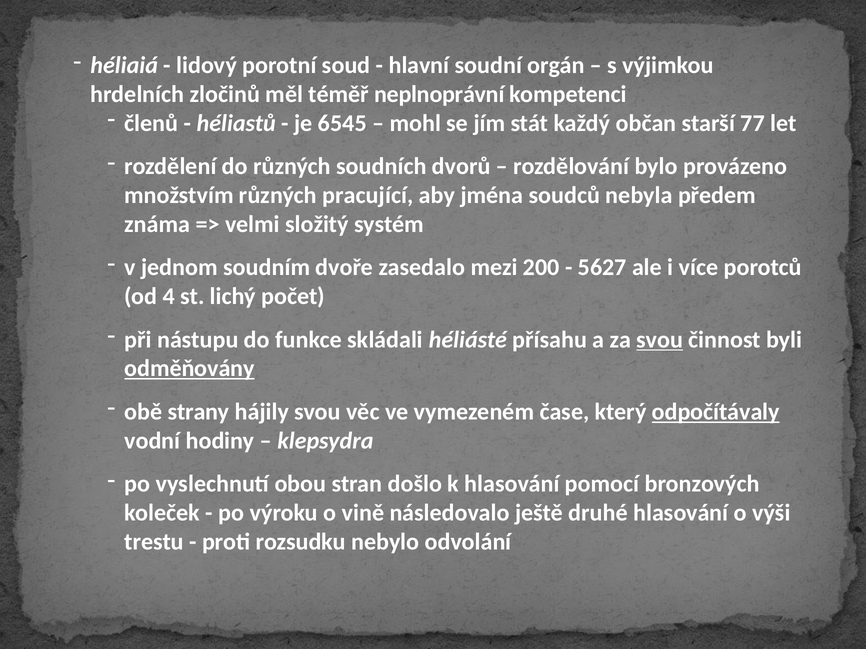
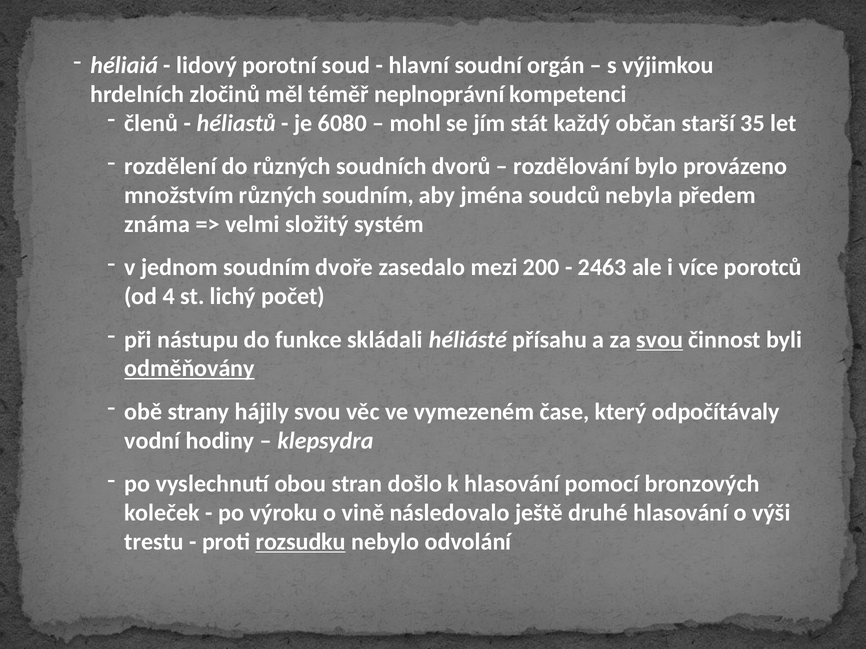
6545: 6545 -> 6080 (342, 123)
77: 77 -> 35 (753, 123)
různých pracující: pracující -> soudním (368, 195)
5627: 5627 -> 2463 (602, 268)
odpočítávaly underline: present -> none (716, 412)
rozsudku underline: none -> present (301, 542)
